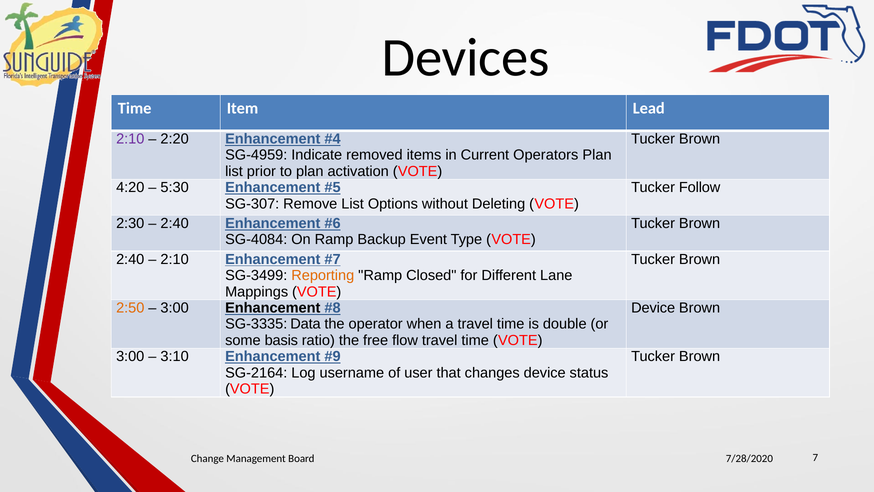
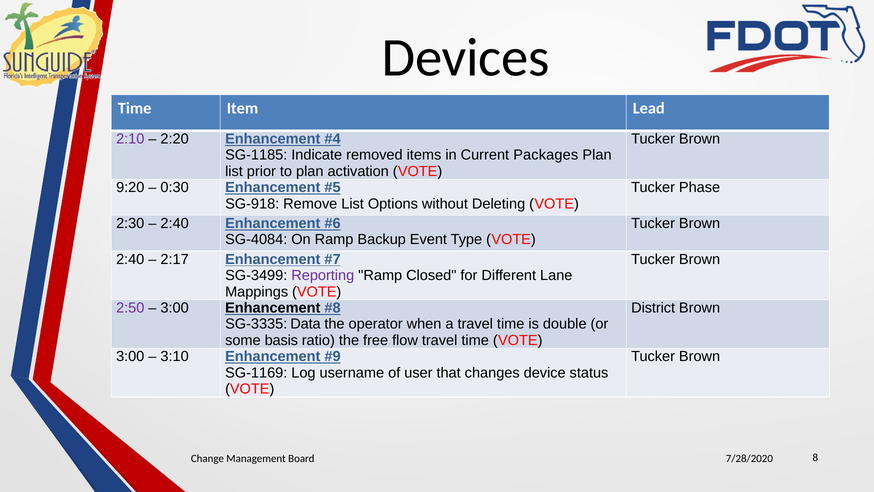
SG-4959: SG-4959 -> SG-1185 (256, 155)
Operators: Operators -> Packages (546, 155)
4:20: 4:20 -> 9:20 (130, 187)
5:30: 5:30 -> 0:30 (175, 187)
Follow: Follow -> Phase (700, 187)
SG-307: SG-307 -> SG-918 (252, 204)
2:10: 2:10 -> 2:17 (175, 259)
Reporting colour: orange -> purple (323, 275)
2:50 colour: orange -> purple (130, 308)
Device: Device -> District (653, 308)
SG-2164: SG-2164 -> SG-1169 (256, 372)
7: 7 -> 8 (815, 457)
